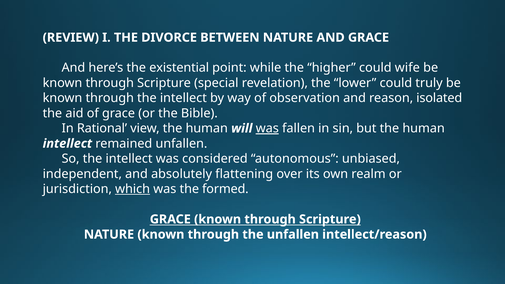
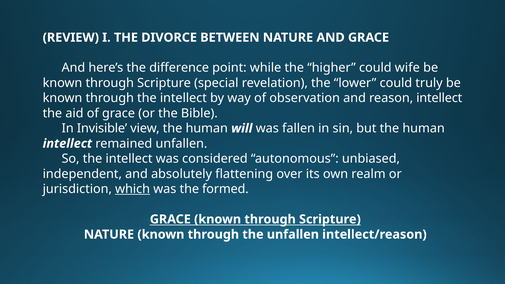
existential: existential -> difference (179, 68)
reason isolated: isolated -> intellect (439, 98)
Rational: Rational -> Invisible (102, 128)
was underline: present -> none (267, 128)
